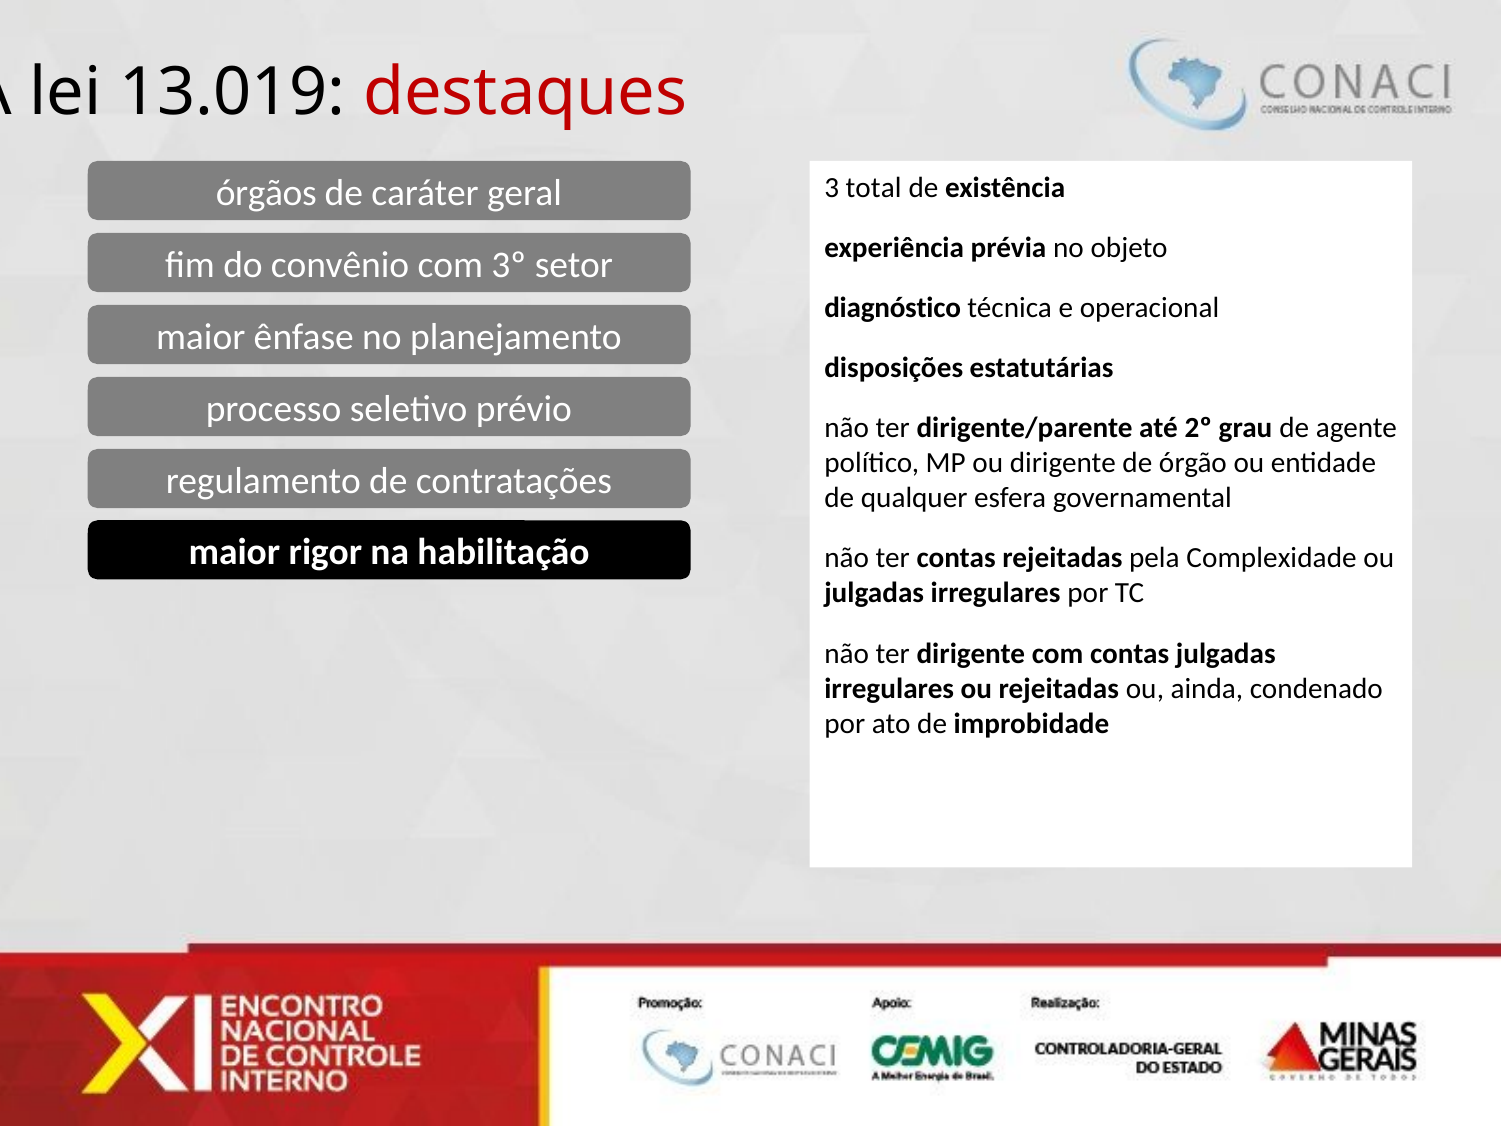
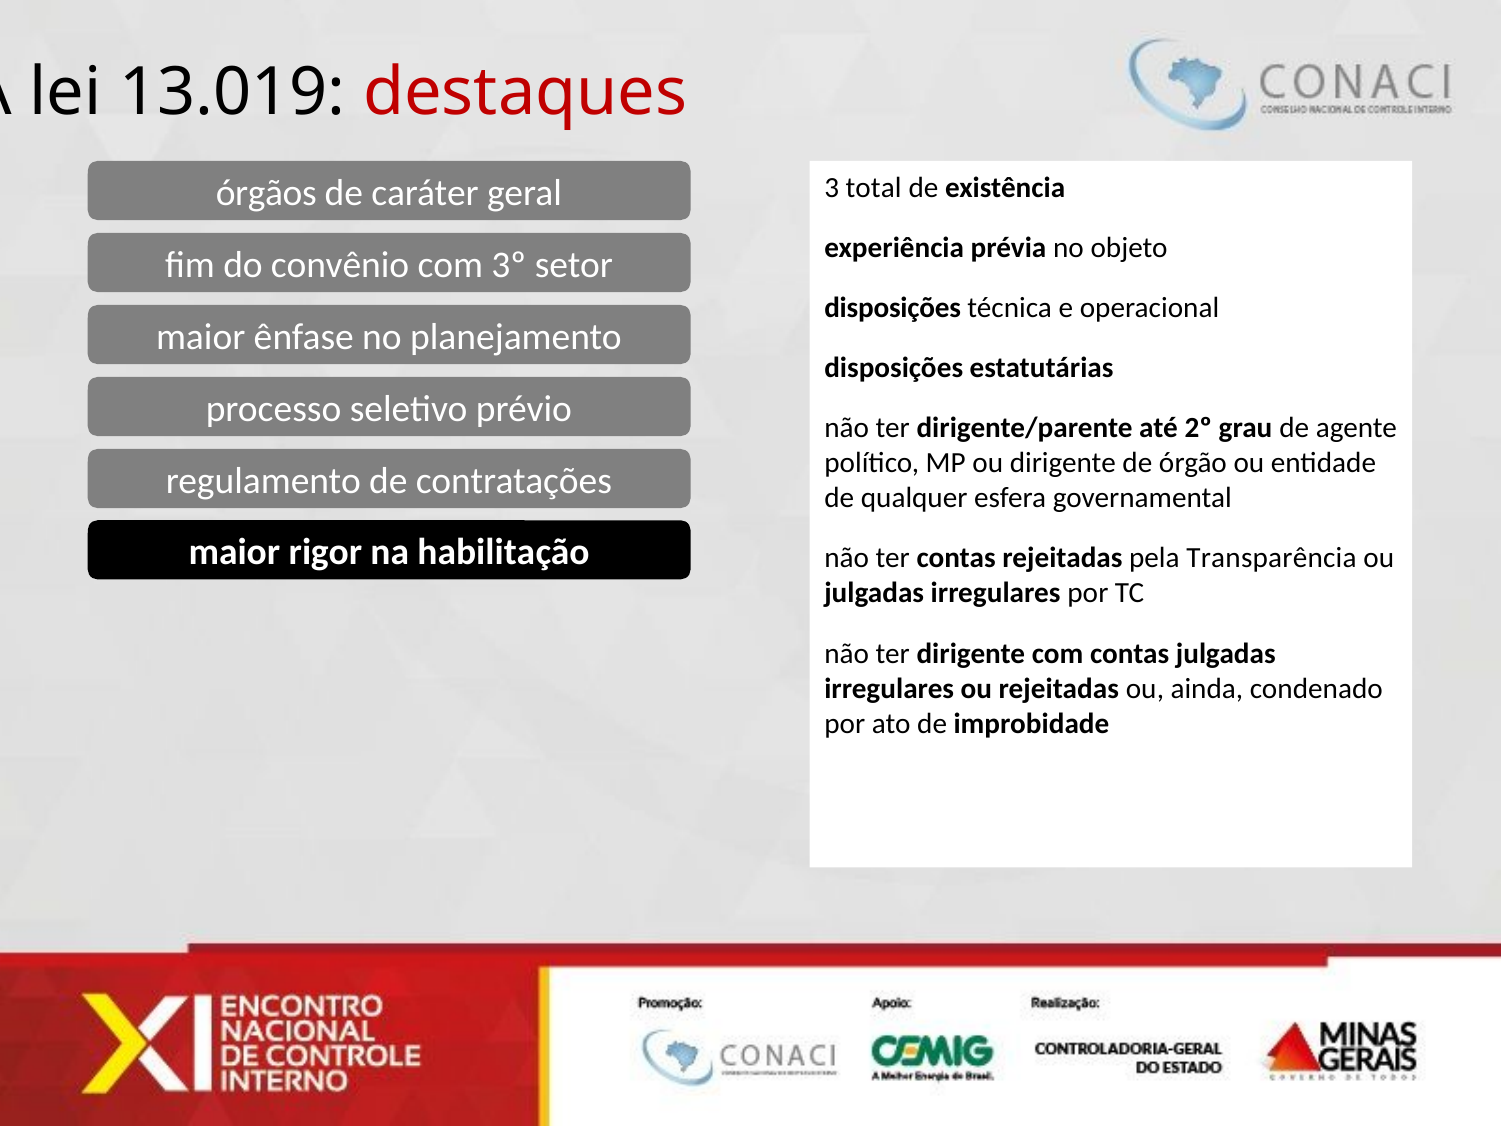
diagnóstico: diagnóstico -> disposições (893, 308)
Complexidade: Complexidade -> Transparência (1271, 558)
